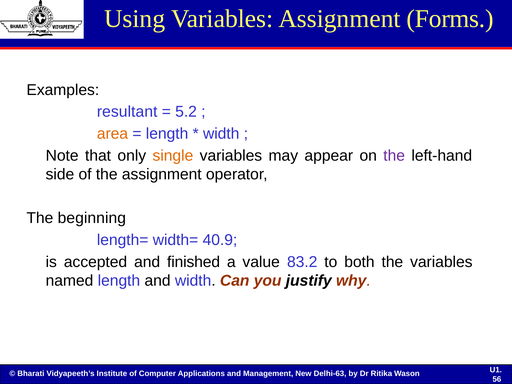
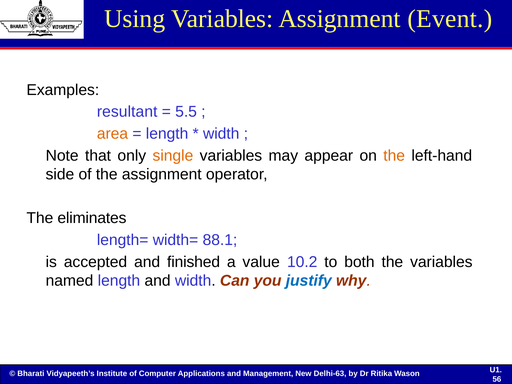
Forms: Forms -> Event (450, 19)
5.2: 5.2 -> 5.5 (186, 112)
the colour: purple -> orange (394, 156)
beginning: beginning -> eliminates (92, 218)
40.9: 40.9 -> 88.1 (220, 240)
83.2: 83.2 -> 10.2 (302, 262)
justify colour: black -> blue (309, 281)
